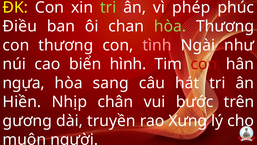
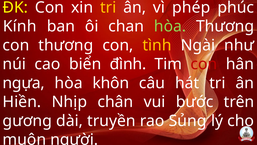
tri colour: light green -> yellow (108, 7)
Điều: Điều -> Kính (20, 26)
tình colour: pink -> yellow (157, 45)
hình: hình -> đình (128, 64)
sang: sang -> khôn (111, 83)
Xưng: Xưng -> Sủng (188, 120)
